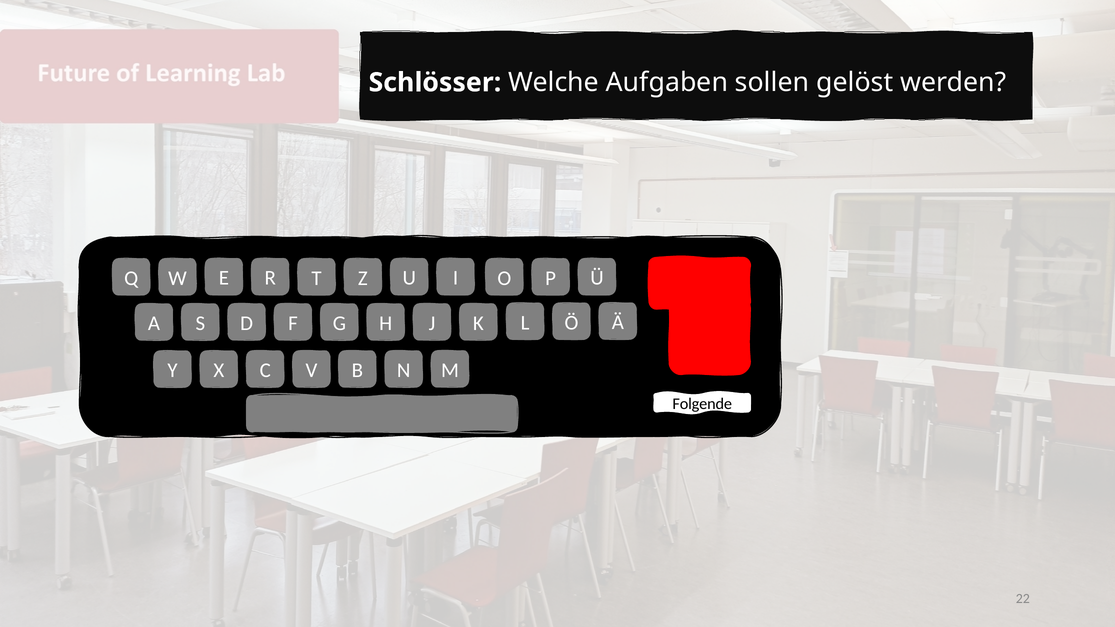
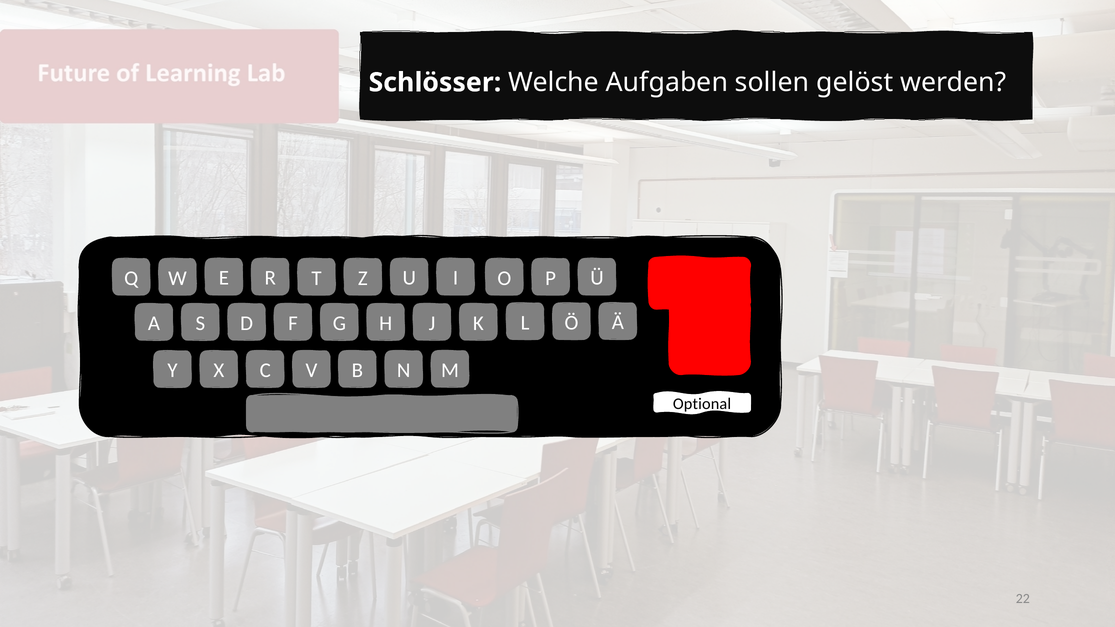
Folgende: Folgende -> Optional (702, 404)
